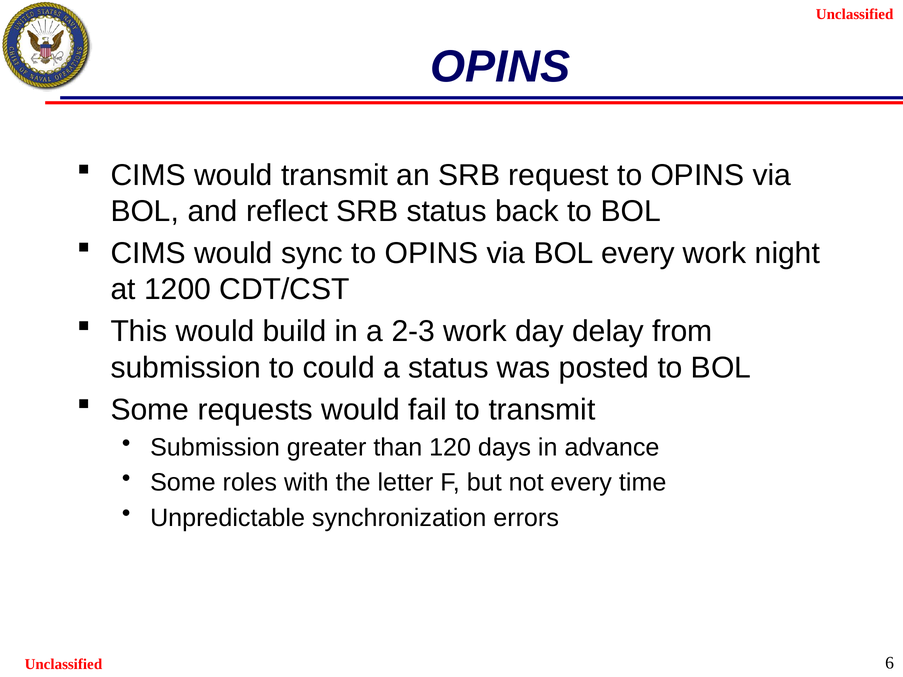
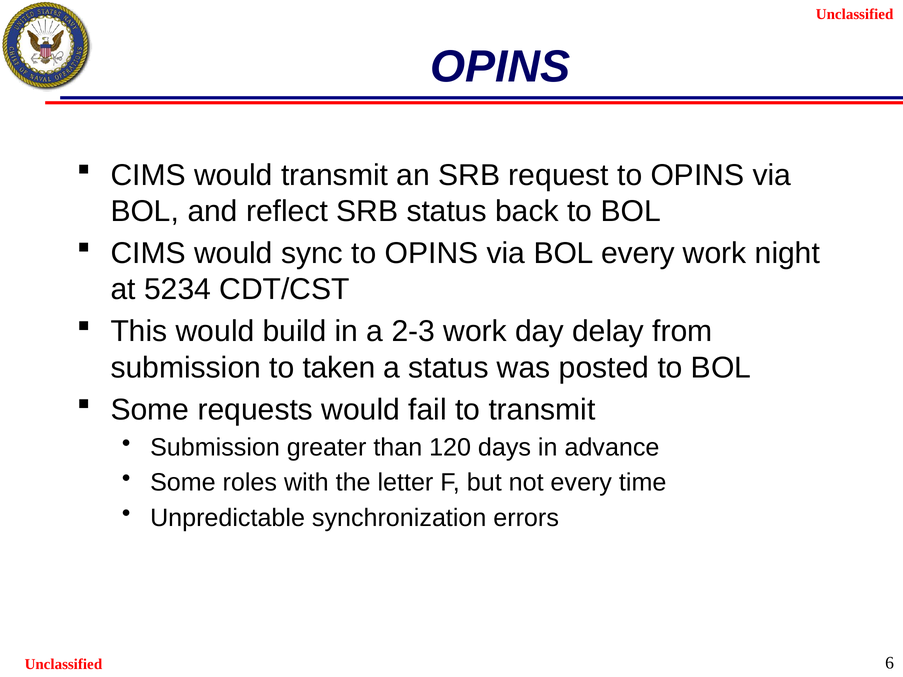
1200: 1200 -> 5234 (178, 290)
could: could -> taken (339, 368)
